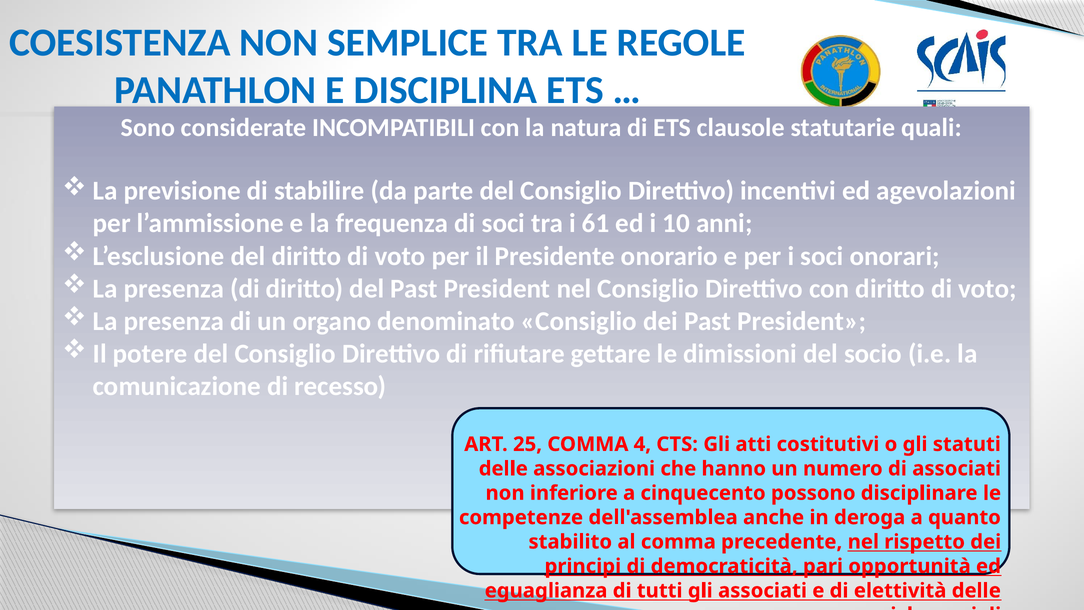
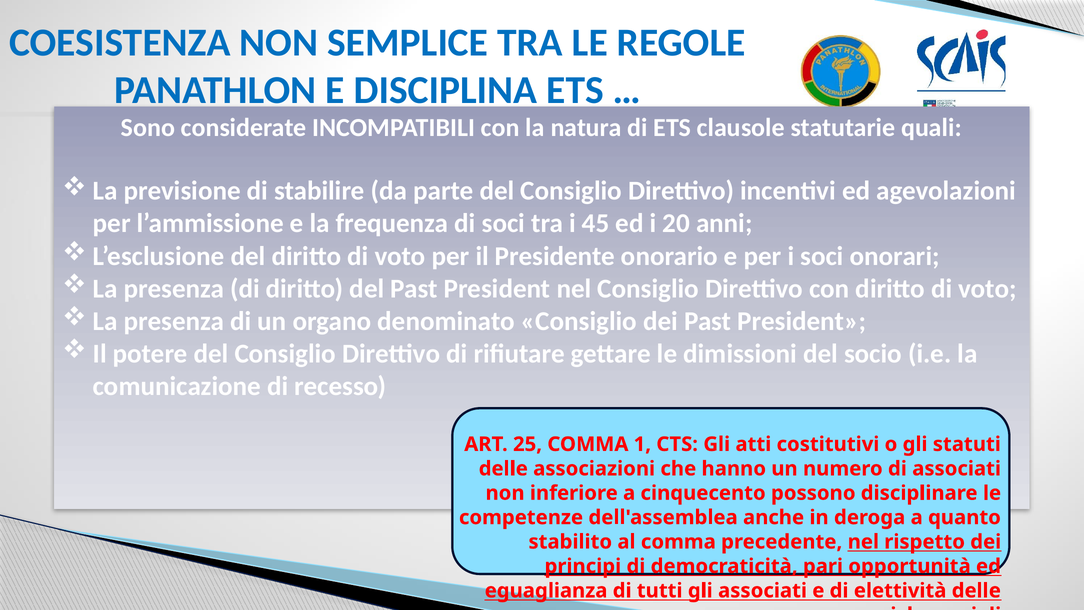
61: 61 -> 45 (596, 223)
10: 10 -> 20 (676, 223)
4: 4 -> 1 (642, 444)
